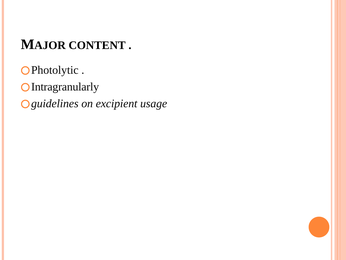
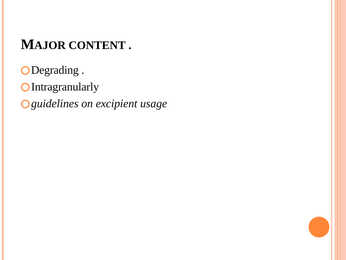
Photolytic: Photolytic -> Degrading (55, 70)
